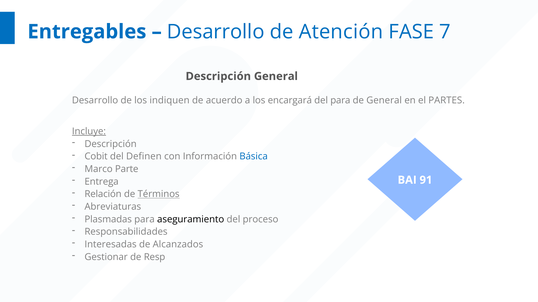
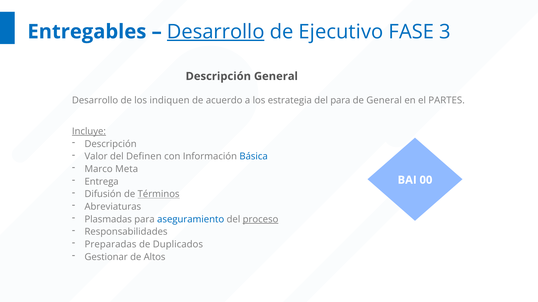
Desarrollo underline: none -> present (216, 32)
Atención: Atención -> Ejecutivo (341, 32)
7: 7 -> 3 (445, 32)
encargará: encargará -> estrategia (290, 100)
Cobit: Cobit -> Valor (96, 157)
Parte: Parte -> Meta (127, 169)
91: 91 -> 00 (426, 180)
Relación: Relación -> Difusión (103, 195)
aseguramiento colour: black -> blue (191, 220)
proceso underline: none -> present (261, 220)
Interesadas: Interesadas -> Preparadas (111, 245)
Alcanzados: Alcanzados -> Duplicados (178, 245)
Resp: Resp -> Altos (155, 257)
